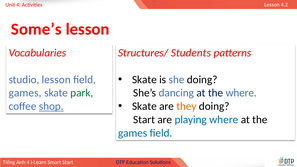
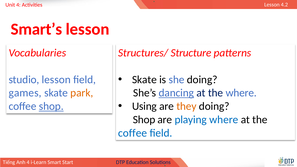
Some’s: Some’s -> Smart’s (36, 29)
Students: Students -> Structure (191, 53)
park colour: green -> orange (82, 93)
dancing underline: none -> present (176, 93)
Skate: Skate -> Using (144, 106)
Start: Start -> Shop (144, 120)
games: games -> coffee (133, 133)
